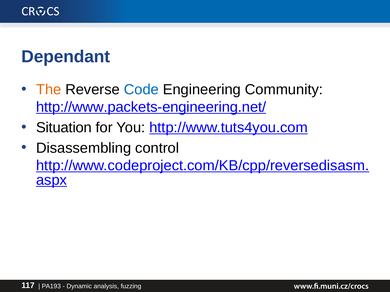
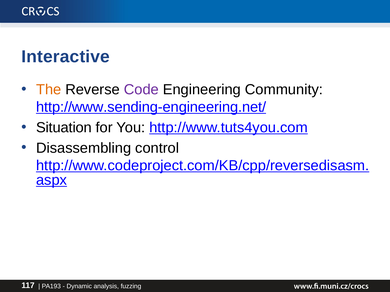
Dependant: Dependant -> Interactive (66, 57)
Code colour: blue -> purple (141, 90)
http://www.packets-engineering.net/: http://www.packets-engineering.net/ -> http://www.sending-engineering.net/ (151, 107)
